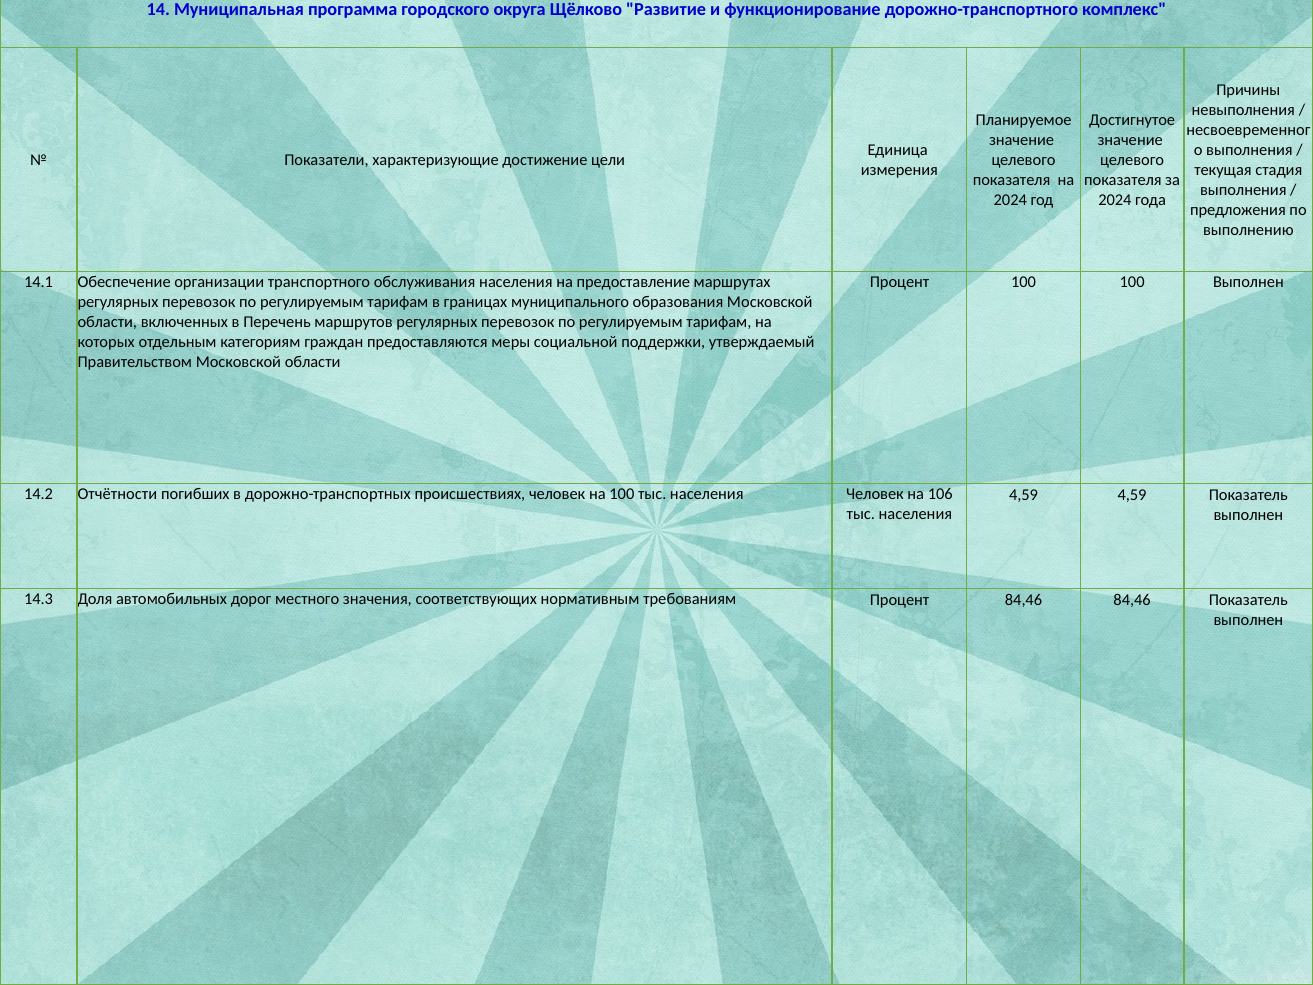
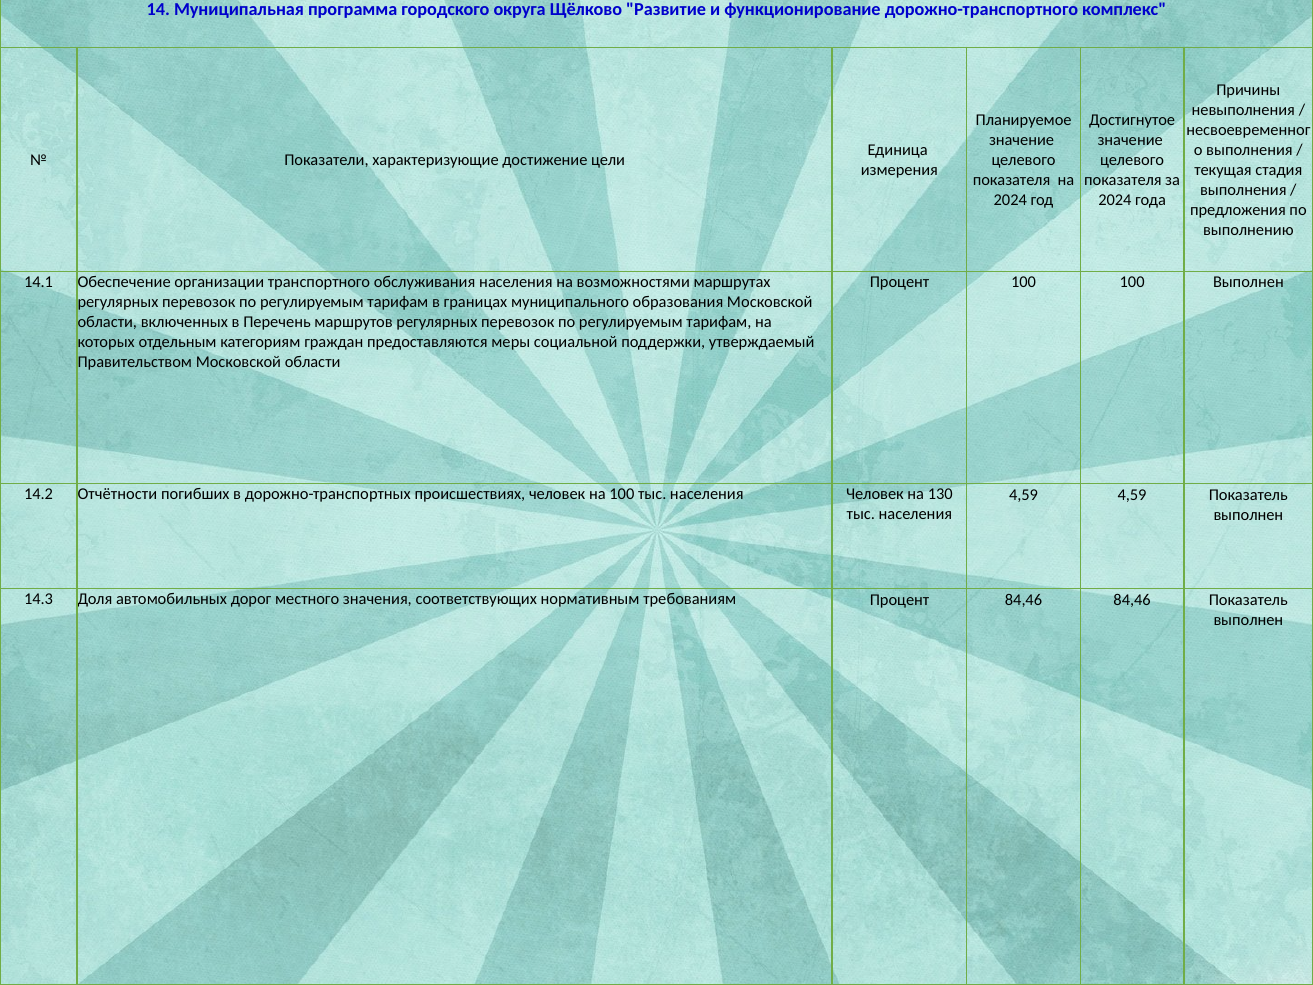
предоставление: предоставление -> возможностями (633, 282)
106: 106 -> 130 (940, 494)
